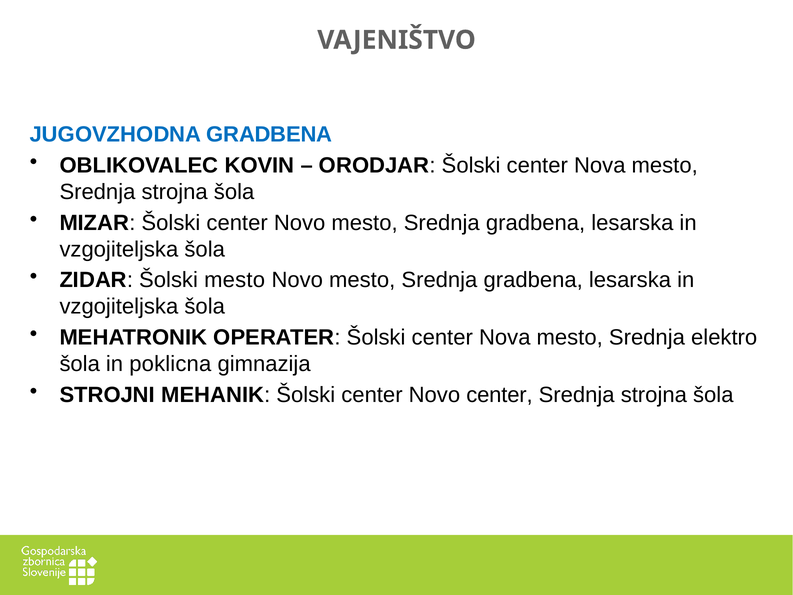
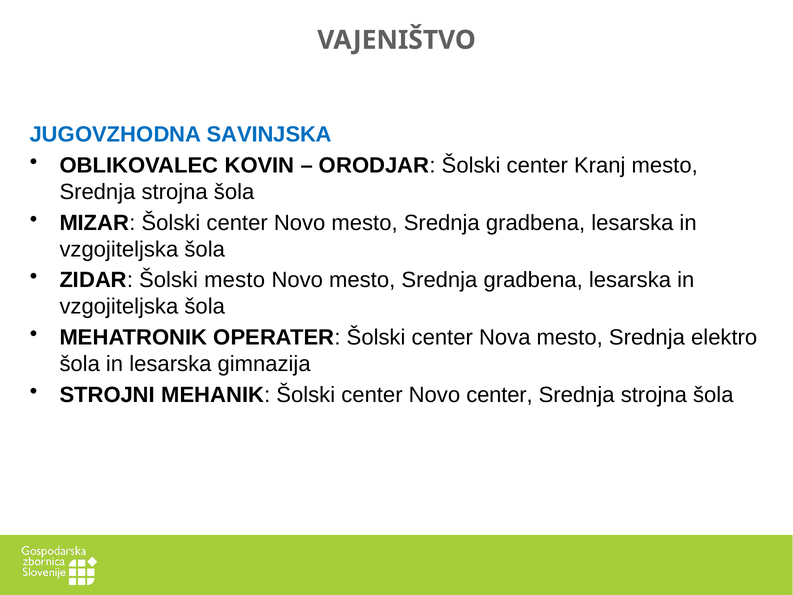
JUGOVZHODNA GRADBENA: GRADBENA -> SAVINJSKA (269, 135)
ORODJAR Šolski center Nova: Nova -> Kranj (600, 165)
in poklicna: poklicna -> lesarska (170, 364)
